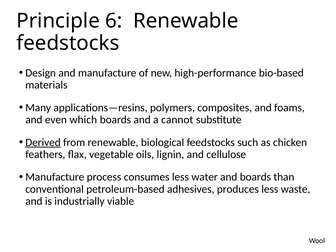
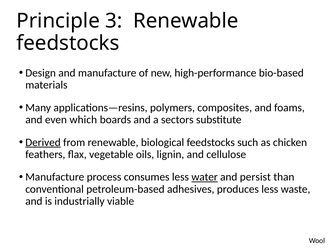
6: 6 -> 3 (114, 21)
cannot: cannot -> sectors (177, 120)
water underline: none -> present (205, 177)
and boards: boards -> persist (255, 177)
